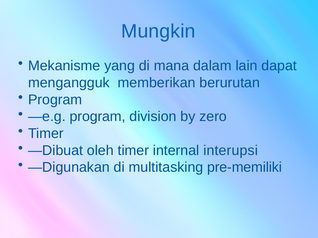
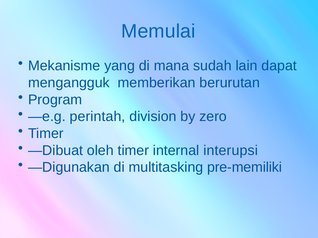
Mungkin: Mungkin -> Memulai (158, 31)
dalam: dalam -> sudah (212, 66)
—e.g program: program -> perintah (98, 117)
